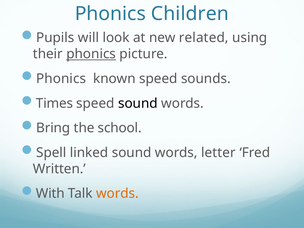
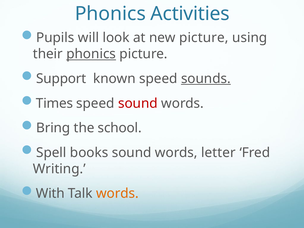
Children: Children -> Activities (190, 14)
new related: related -> picture (204, 38)
Phonics: Phonics -> Support (61, 79)
sounds underline: none -> present (206, 79)
sound colour: black -> red (138, 103)
linked: linked -> books (89, 153)
Written: Written -> Writing (59, 169)
